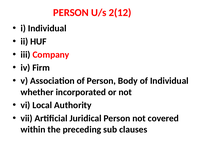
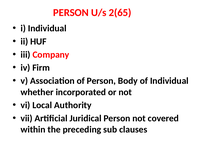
2(12: 2(12 -> 2(65 (120, 13)
